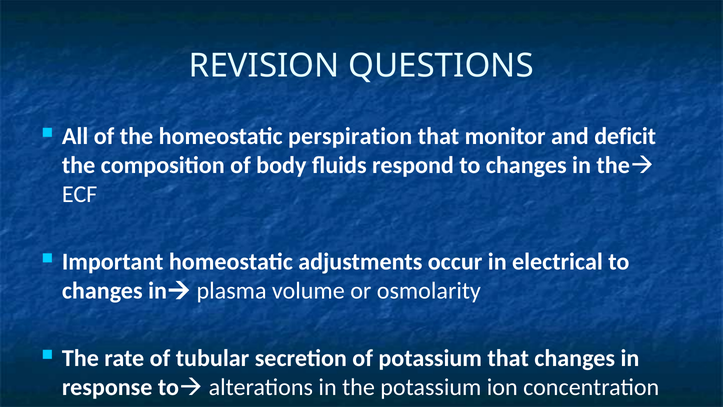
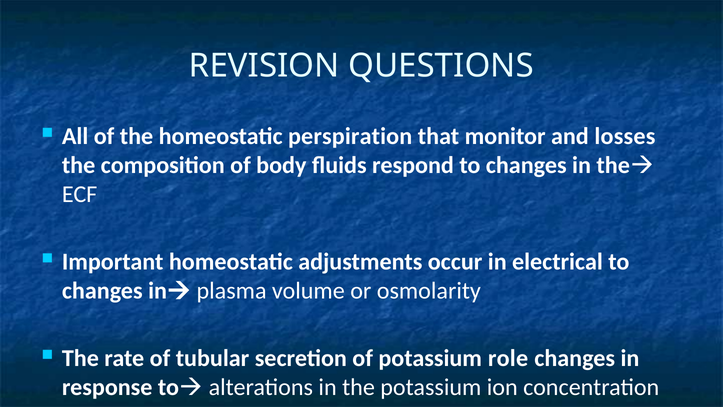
deficit: deficit -> losses (625, 136)
potassium that: that -> role (508, 358)
